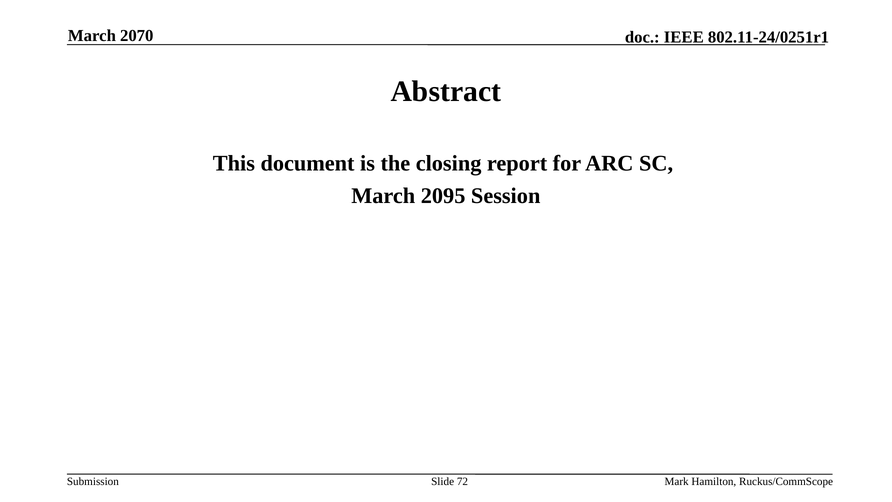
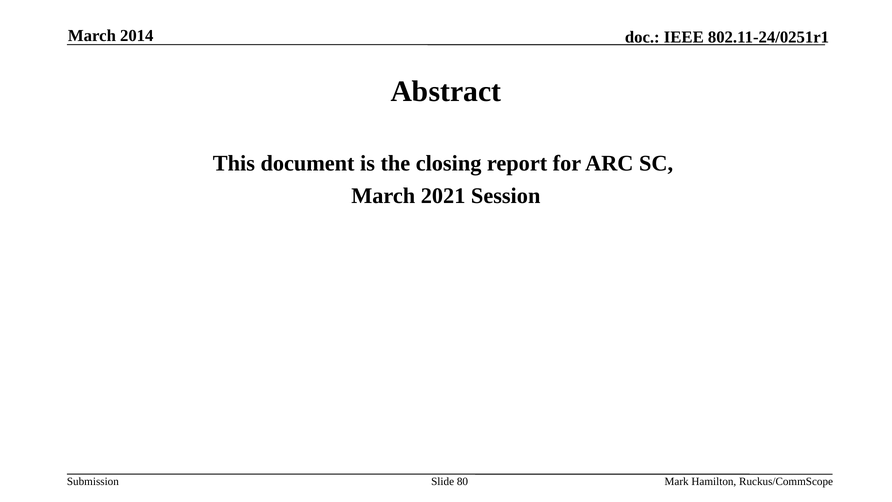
2070: 2070 -> 2014 (137, 35)
2095: 2095 -> 2021 (443, 196)
72: 72 -> 80 (462, 481)
